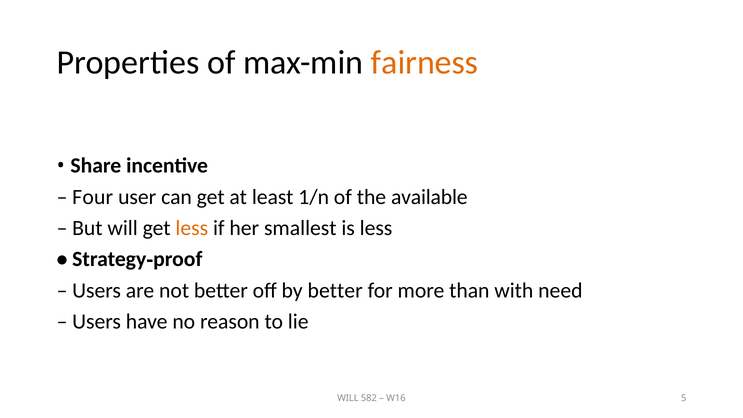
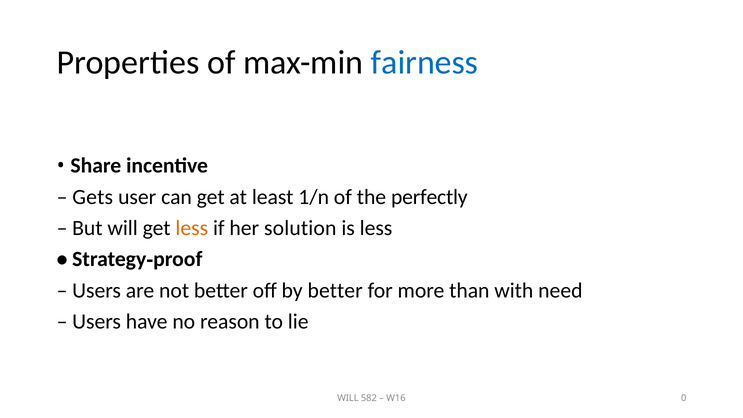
fairness colour: orange -> blue (425, 62)
Four: Four -> Gets (93, 197)
available: available -> perfectly (429, 197)
smallest: smallest -> solution (300, 228)
5: 5 -> 0 (684, 398)
